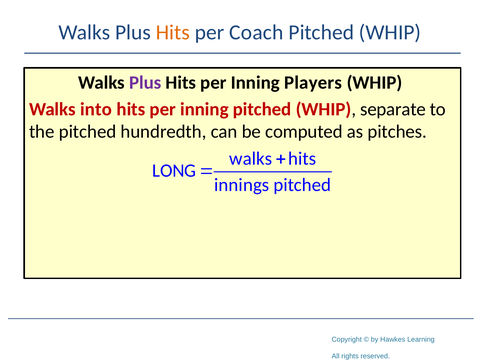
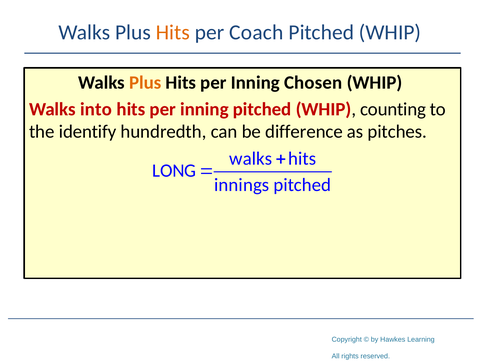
Plus colour: purple -> orange (145, 83)
Players: Players -> Chosen (313, 83)
separate: separate -> counting (393, 109)
the pitched: pitched -> identify (88, 132)
computed: computed -> difference (304, 132)
